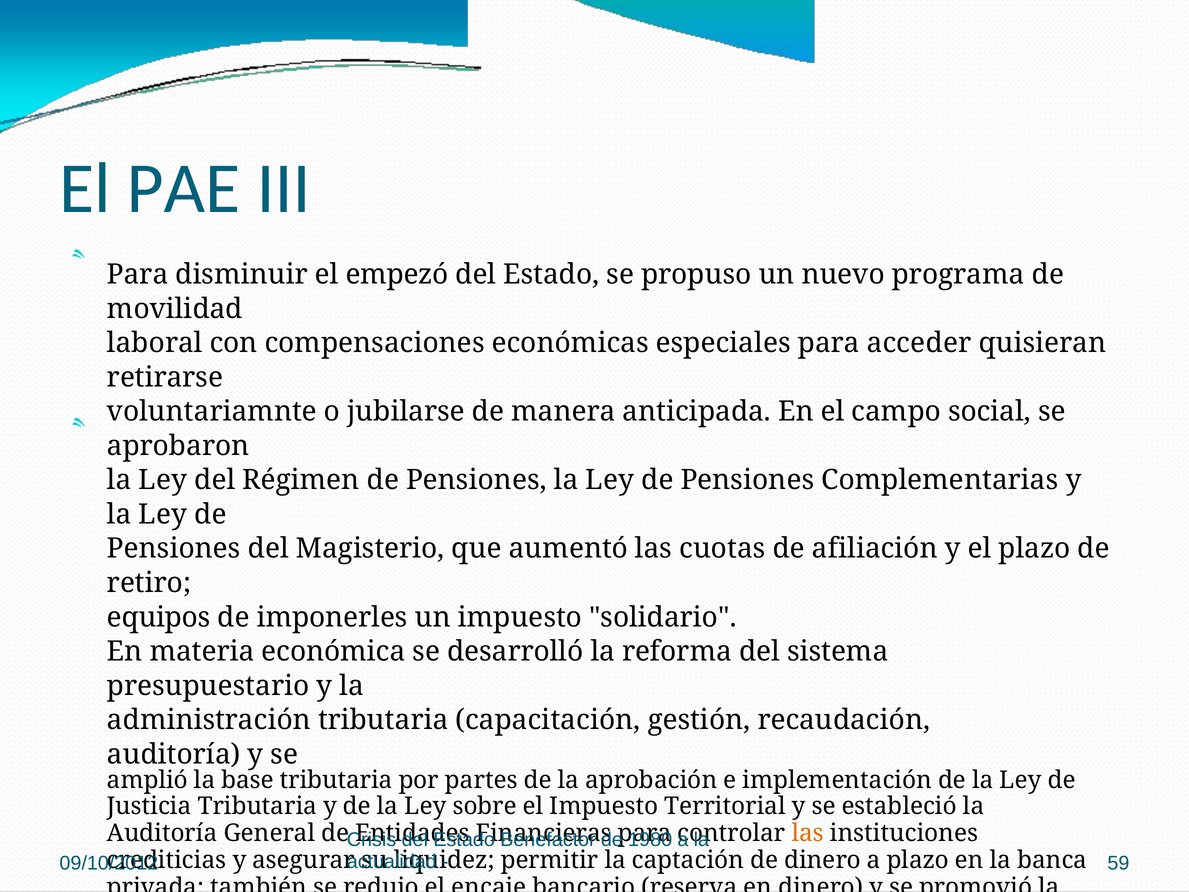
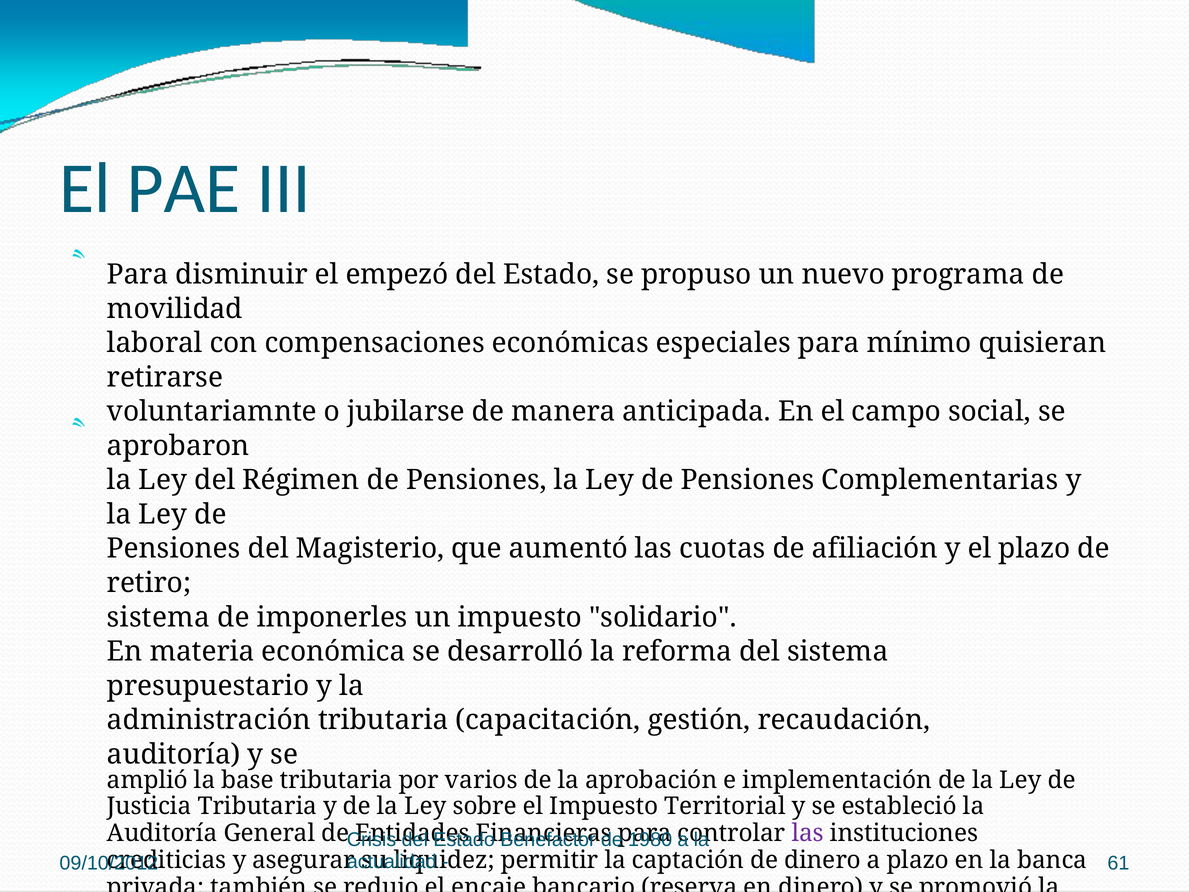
acceder: acceder -> mínimo (919, 343)
equipos: equipos -> sistema (158, 617)
partes: partes -> varios (481, 780)
las colour: orange -> purple (808, 833)
59: 59 -> 61 (1118, 863)
